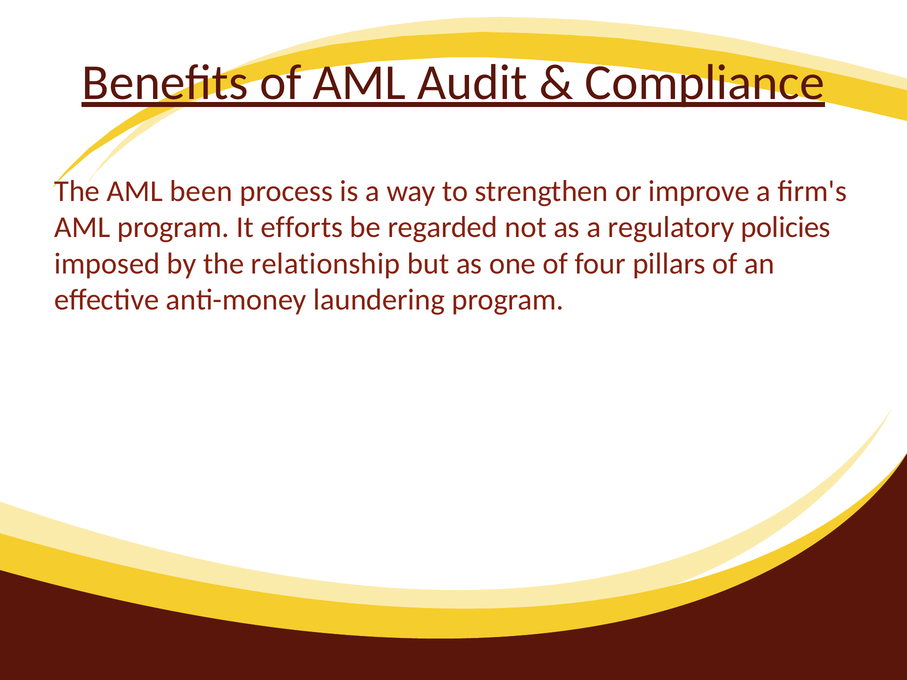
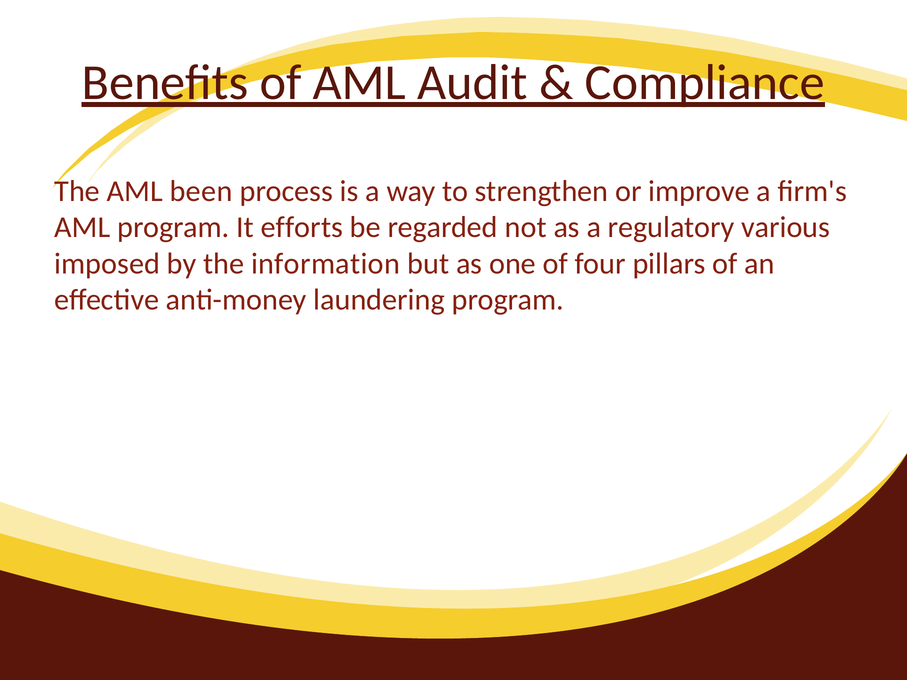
policies: policies -> various (786, 227)
relationship: relationship -> information (326, 264)
